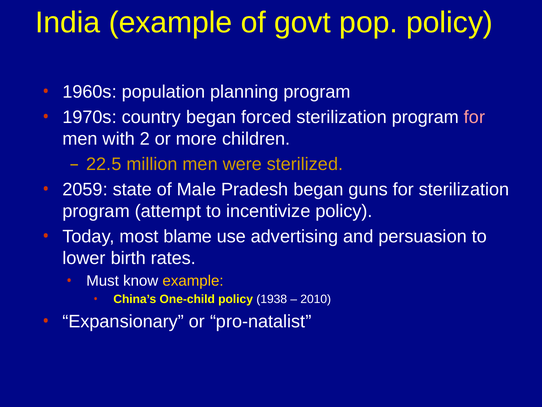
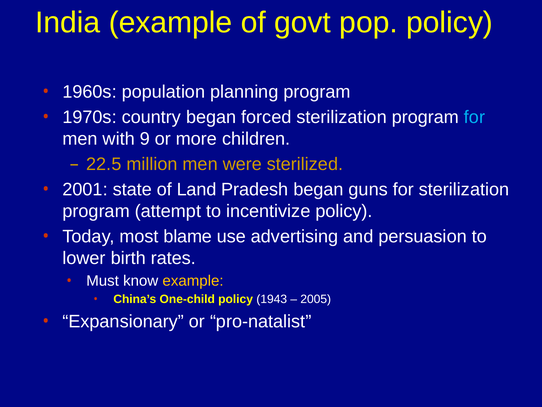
for colour: pink -> light blue (475, 117)
2: 2 -> 9 (145, 139)
2059: 2059 -> 2001 (85, 189)
Male: Male -> Land (197, 189)
1938: 1938 -> 1943 (272, 299)
2010: 2010 -> 2005 (316, 299)
